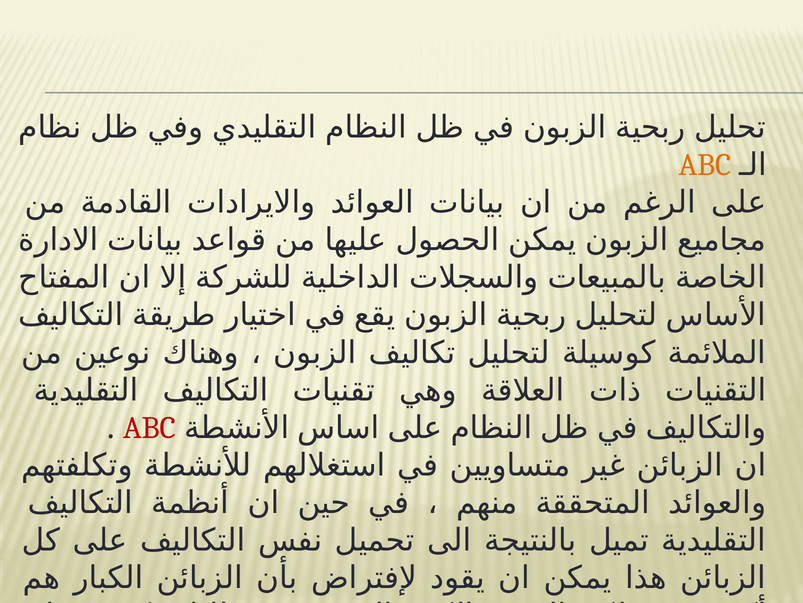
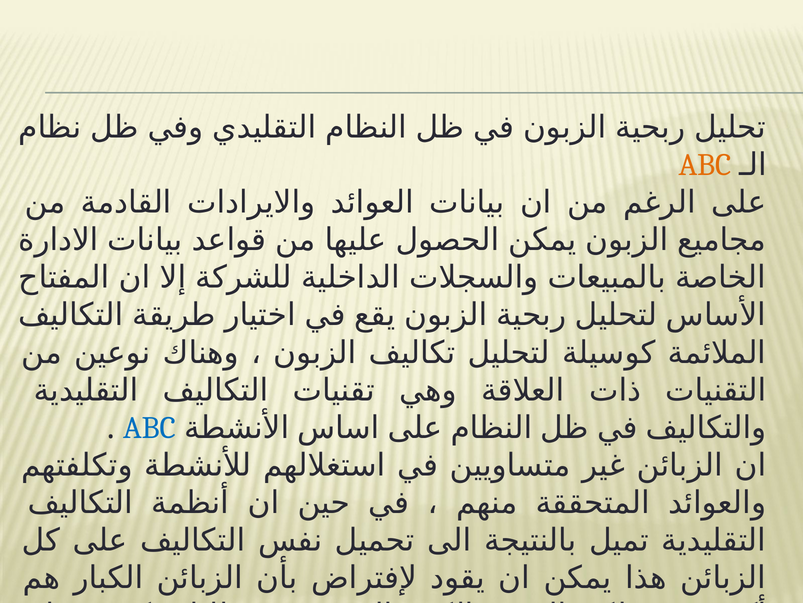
ABC colour: red -> blue (149, 427)
